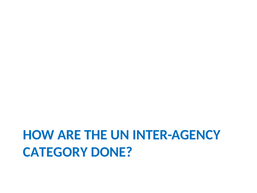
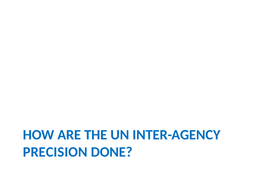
CATEGORY: CATEGORY -> PRECISION (55, 152)
